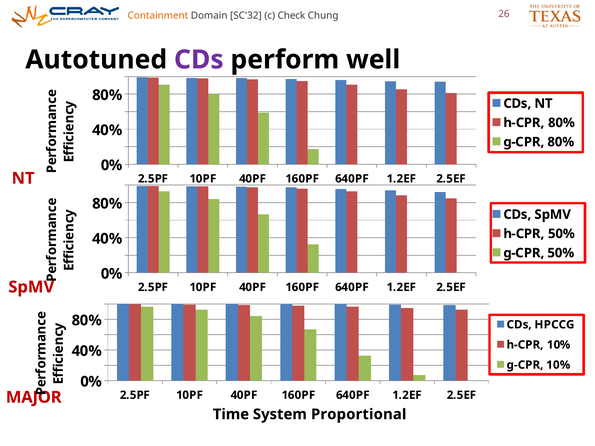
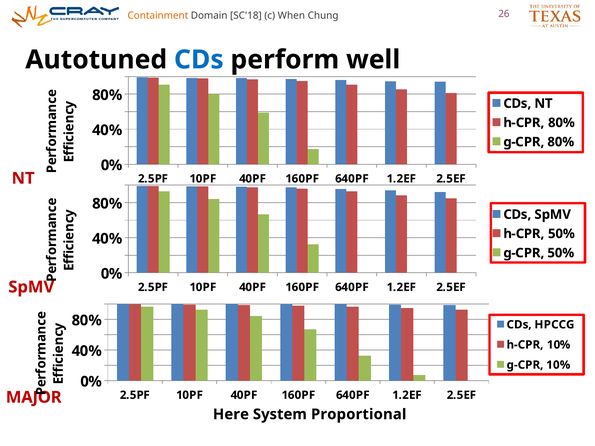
SC'32: SC'32 -> SC'18 (246, 15)
Check: Check -> When (291, 15)
CDs colour: purple -> blue (199, 60)
Time: Time -> Here (231, 414)
